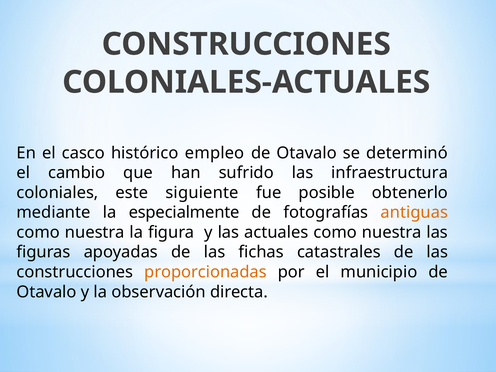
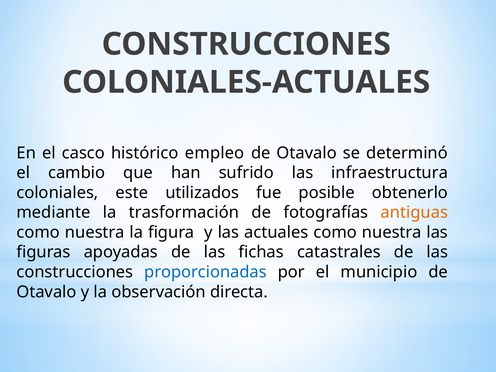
siguiente: siguiente -> utilizados (202, 193)
especialmente: especialmente -> trasformación (184, 213)
proporcionadas colour: orange -> blue (205, 272)
